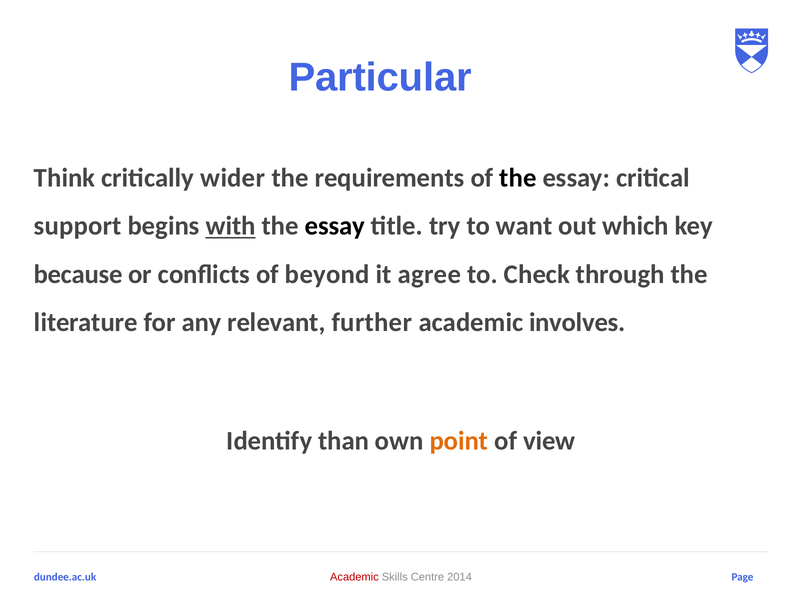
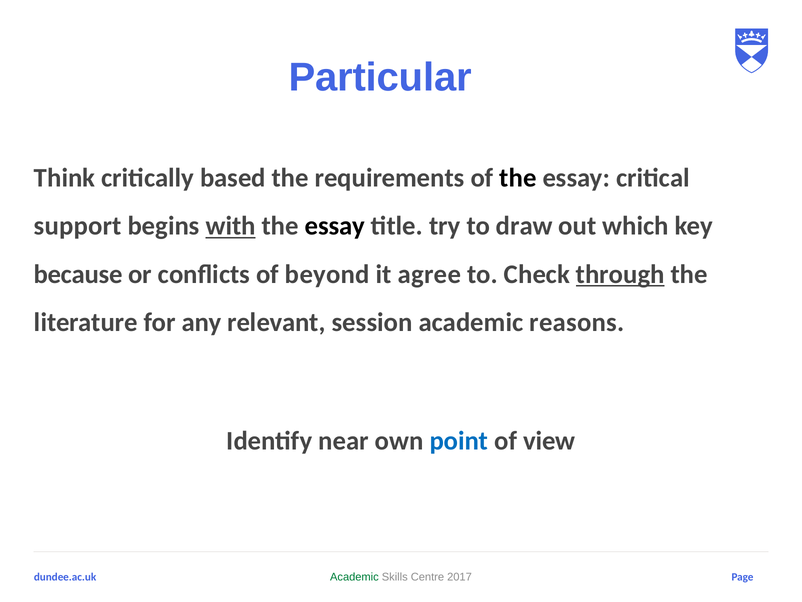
wider: wider -> based (233, 178)
want: want -> draw (524, 226)
through underline: none -> present (620, 274)
further: further -> session (372, 322)
involves: involves -> reasons (577, 322)
than: than -> near (344, 441)
point colour: orange -> blue (459, 441)
Academic colour: red -> green (354, 577)
2014: 2014 -> 2017 (460, 577)
